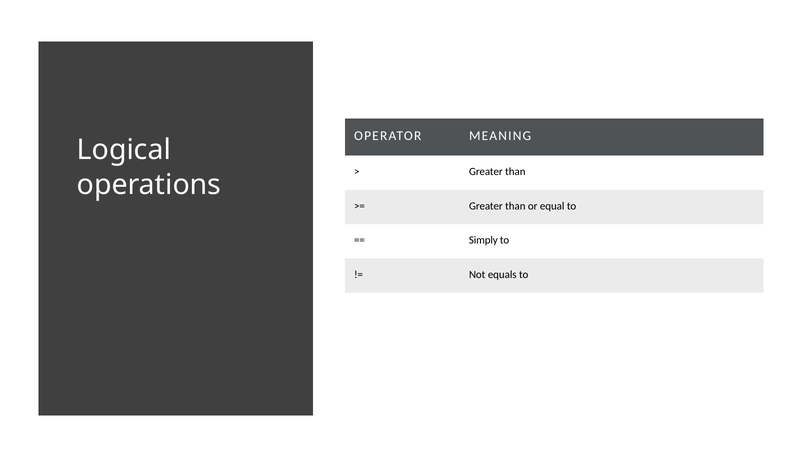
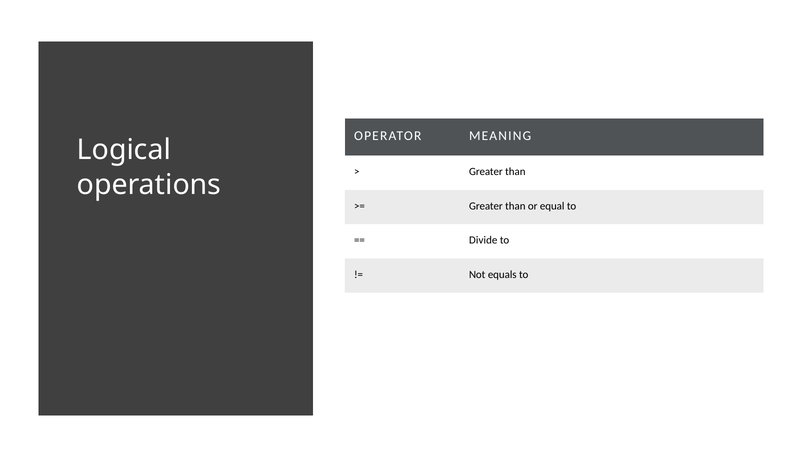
Simply: Simply -> Divide (483, 240)
